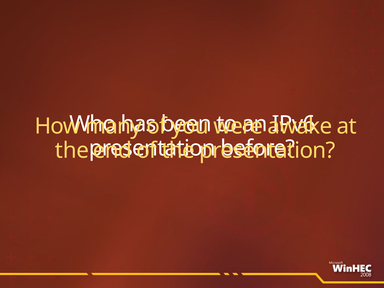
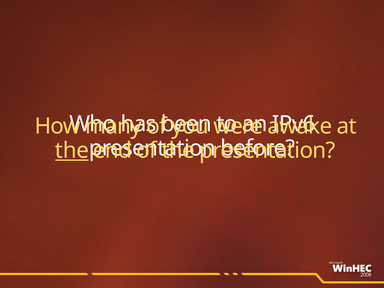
the underline: none -> present (72, 151)
